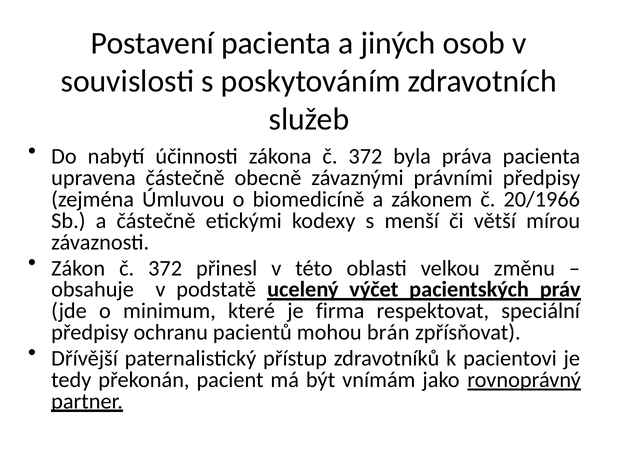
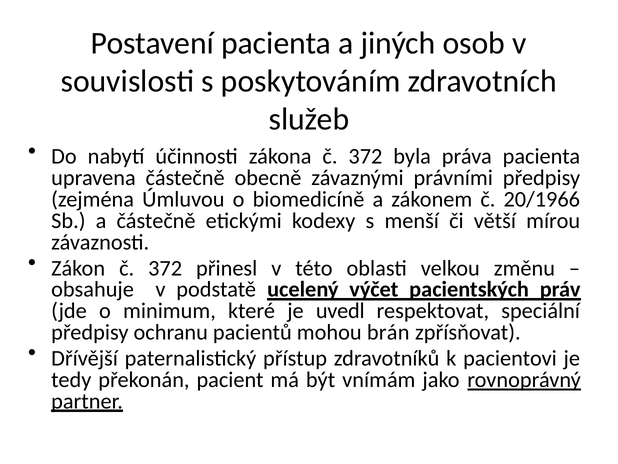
firma: firma -> uvedl (340, 311)
